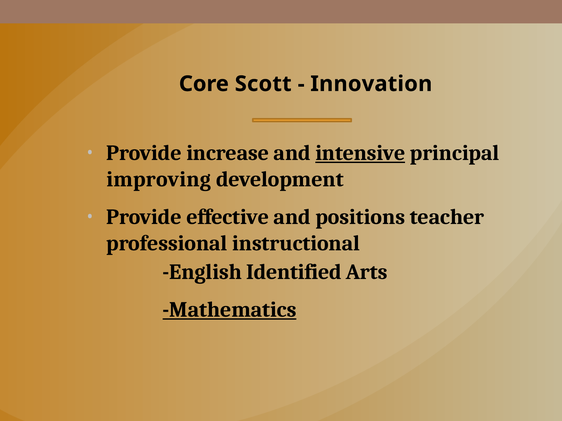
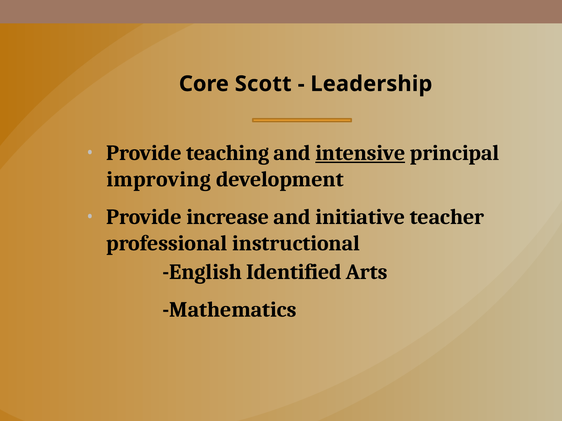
Innovation: Innovation -> Leadership (371, 84)
increase: increase -> teaching (228, 153)
effective: effective -> increase (228, 217)
positions: positions -> initiative (360, 217)
Mathematics underline: present -> none (230, 310)
